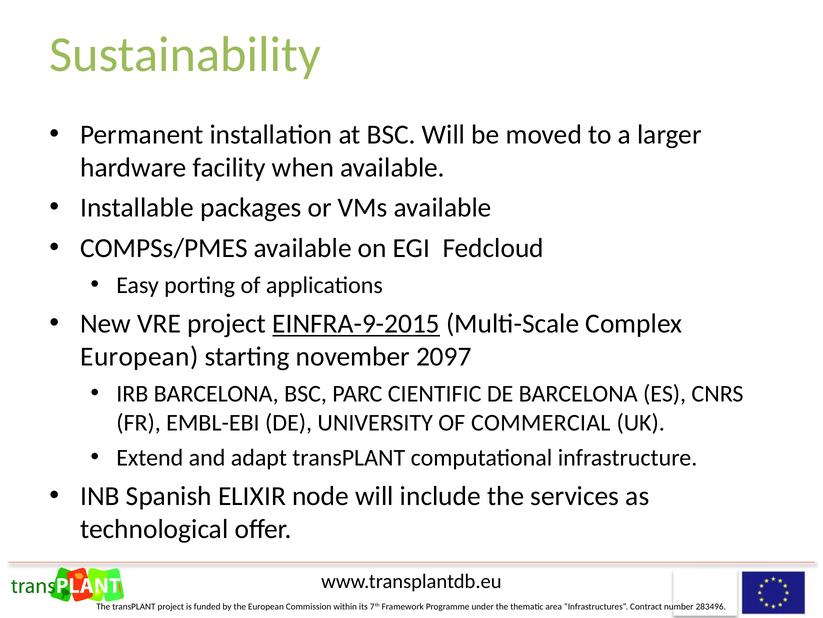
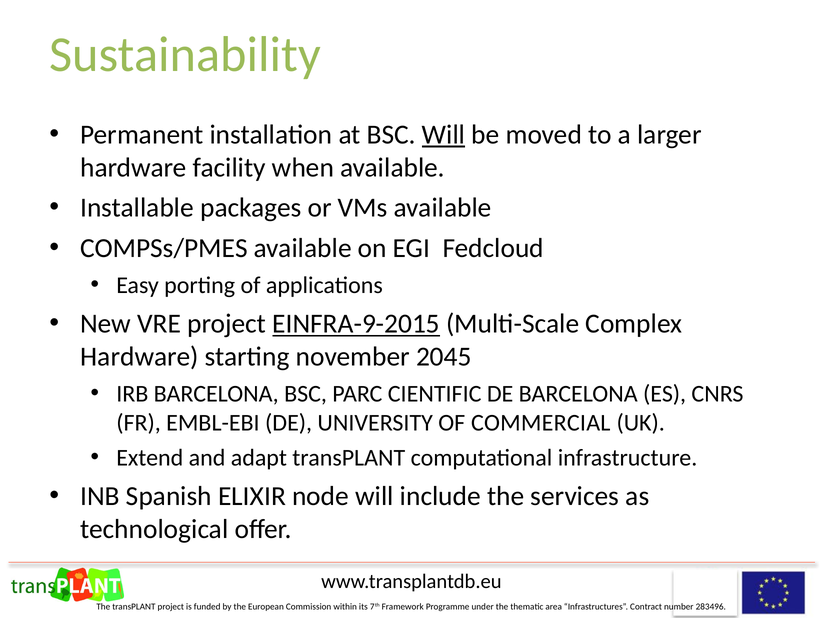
Will underline: none -> present (444, 135)
European: European -> Hardware (140, 356)
2097: 2097 -> 2045 (444, 356)
